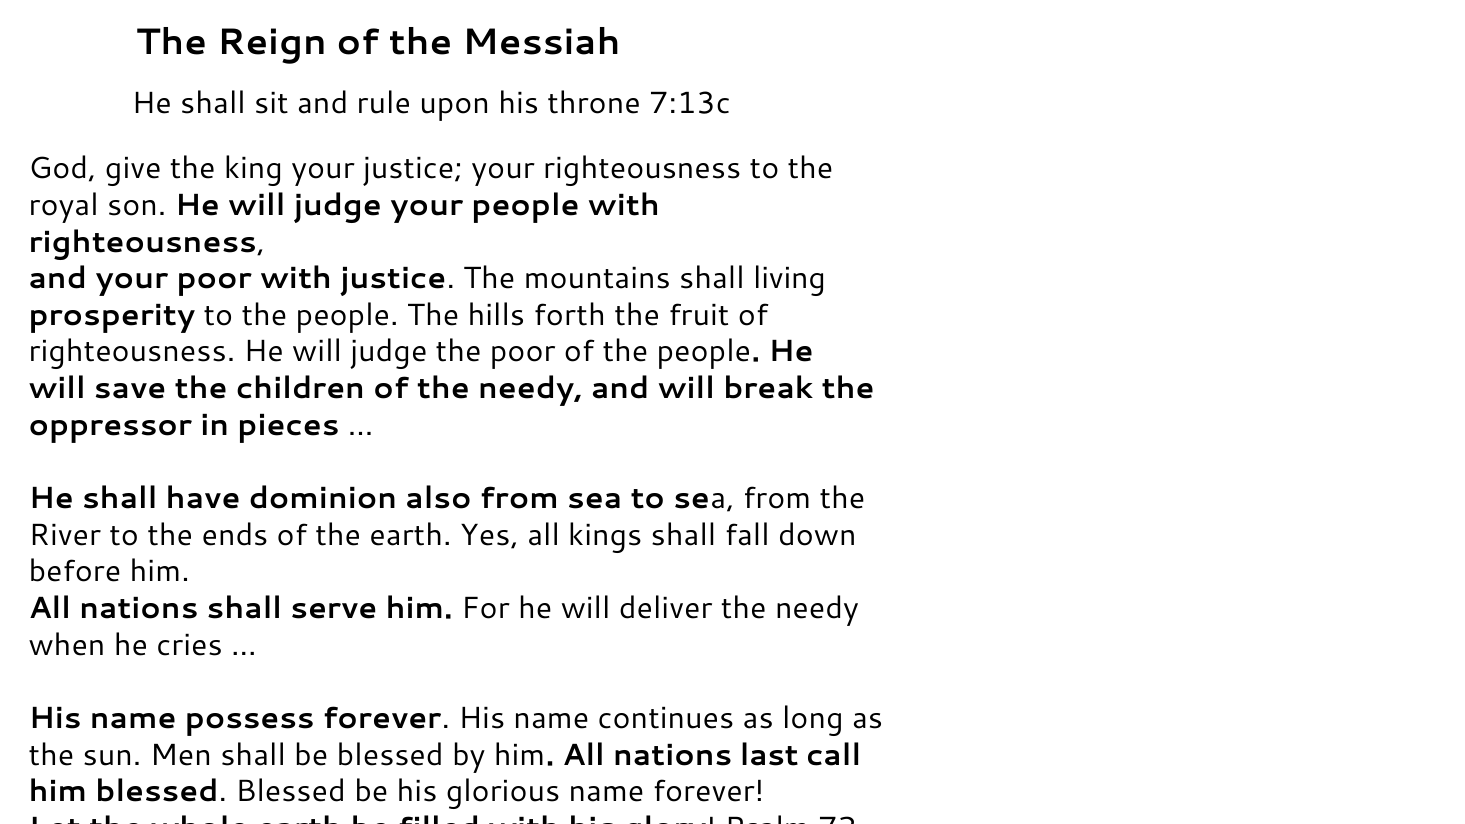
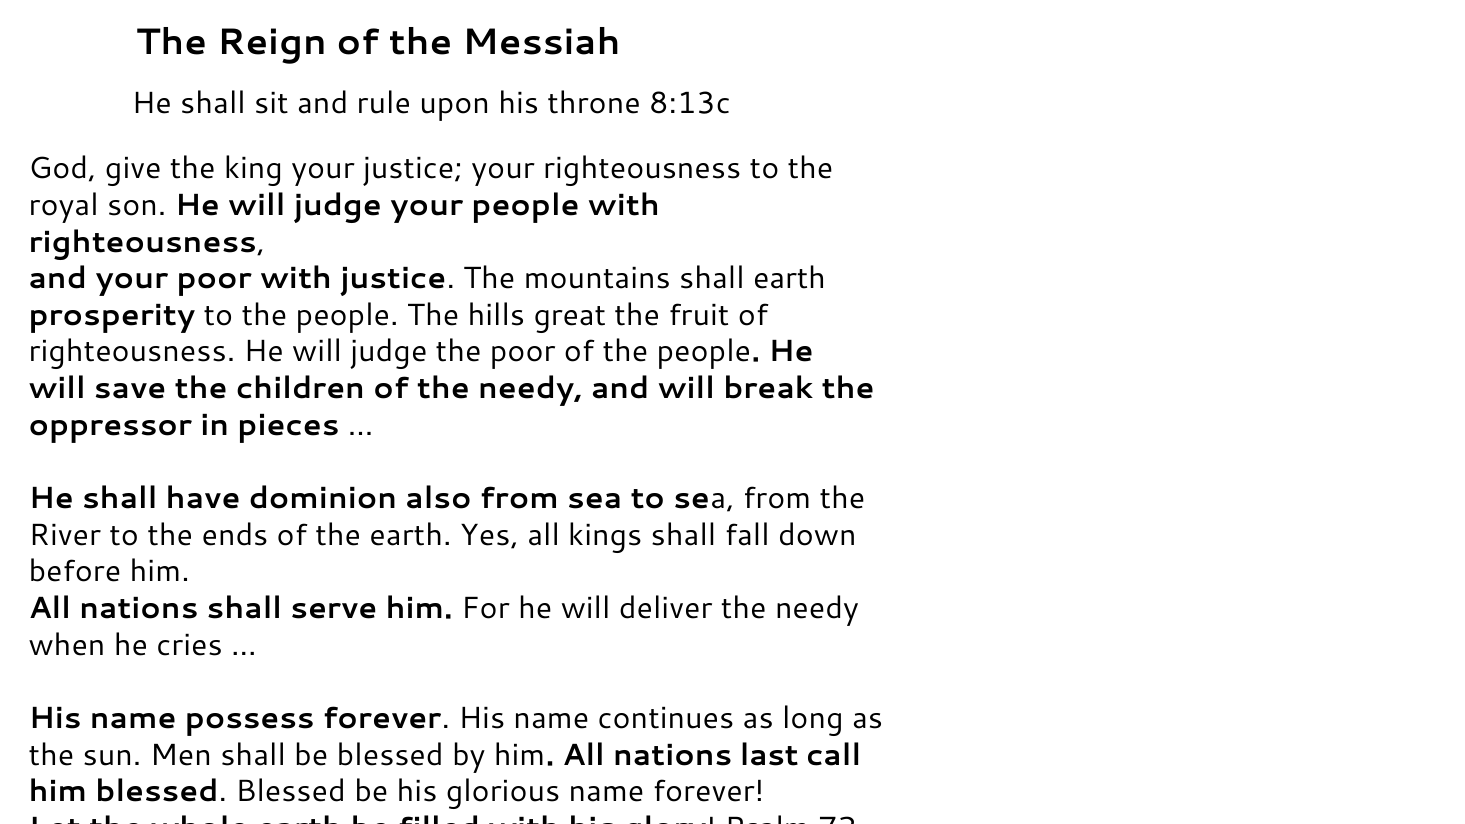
7:13c: 7:13c -> 8:13c (690, 104)
shall living: living -> earth (790, 279)
forth: forth -> great (570, 315)
